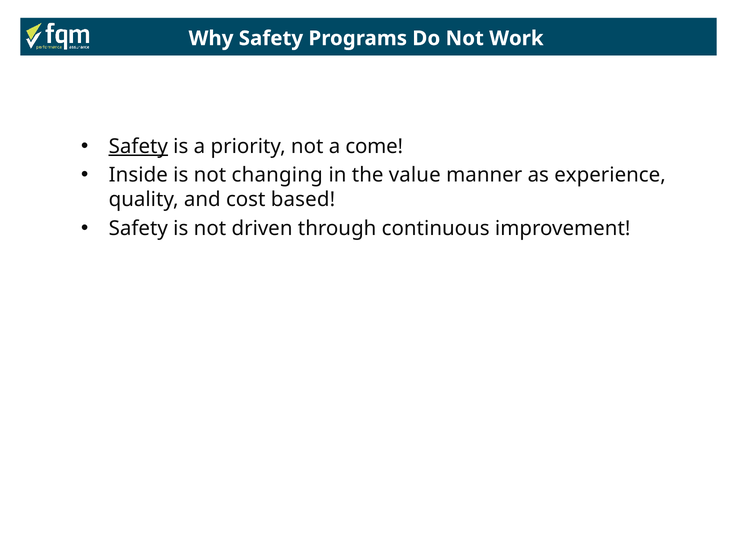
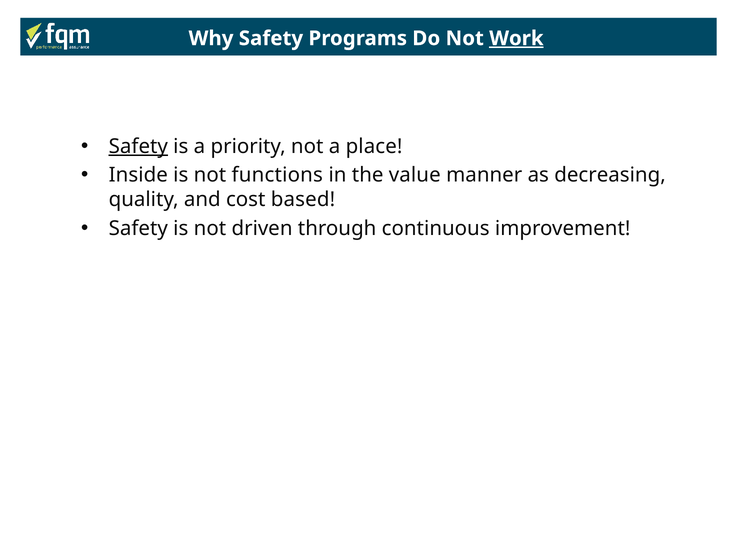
Work underline: none -> present (516, 38)
come: come -> place (374, 146)
changing: changing -> functions (277, 175)
experience: experience -> decreasing (610, 175)
